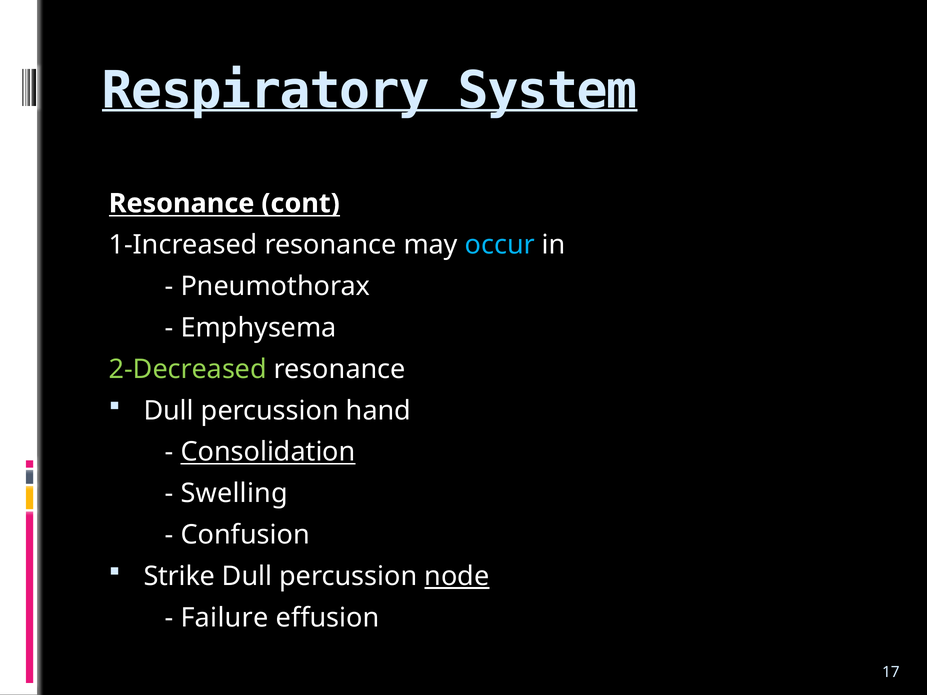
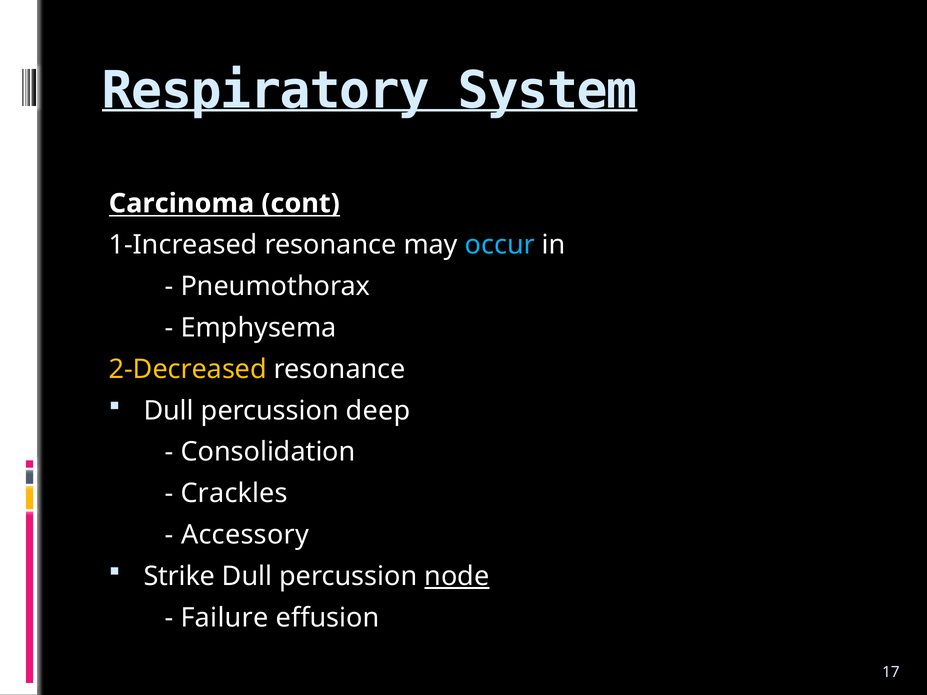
Resonance: Resonance -> Carcinoma (181, 203)
2-Decreased colour: light green -> yellow (188, 369)
hand: hand -> deep (378, 411)
Consolidation underline: present -> none (268, 452)
Swelling: Swelling -> Crackles (234, 494)
Confusion: Confusion -> Accessory (245, 535)
